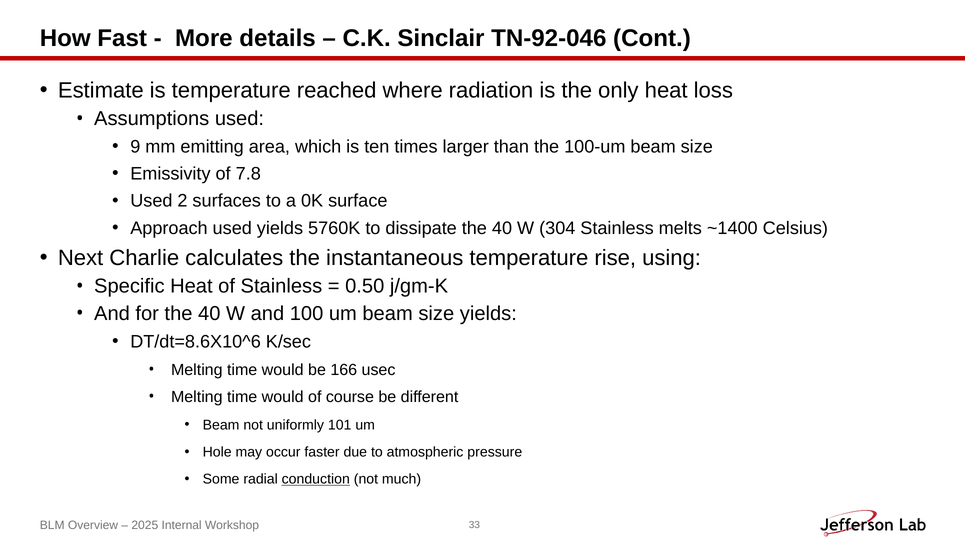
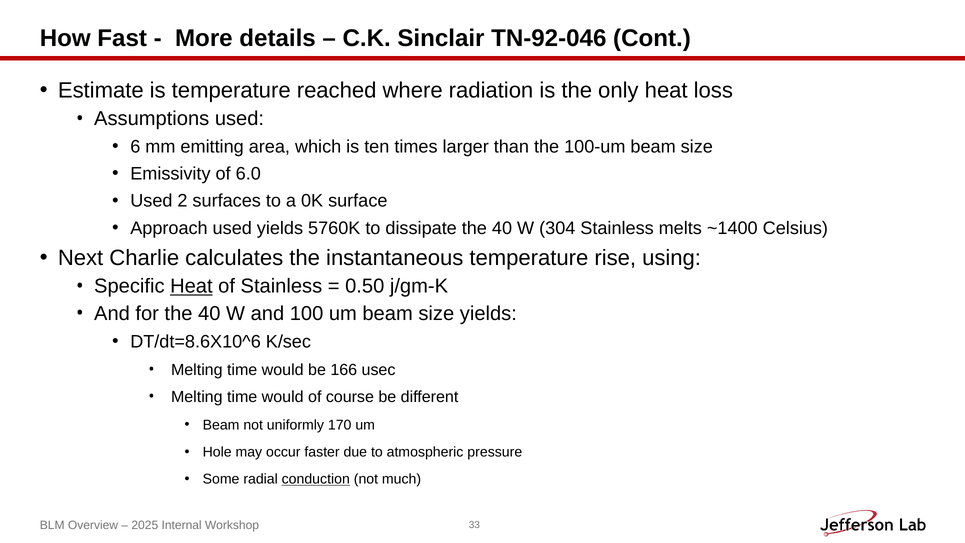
9: 9 -> 6 (135, 147)
7.8: 7.8 -> 6.0 (248, 174)
Heat underline: none -> present (191, 286)
101: 101 -> 170 (340, 425)
